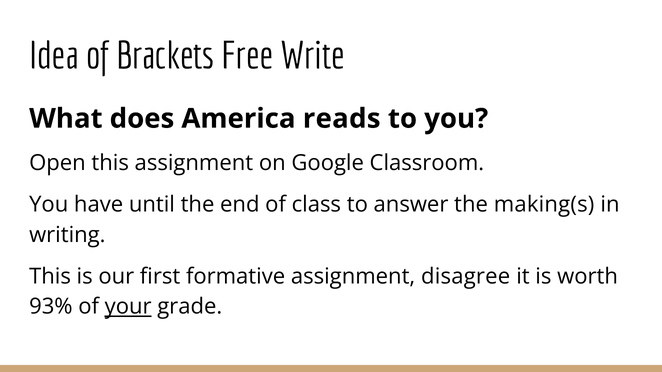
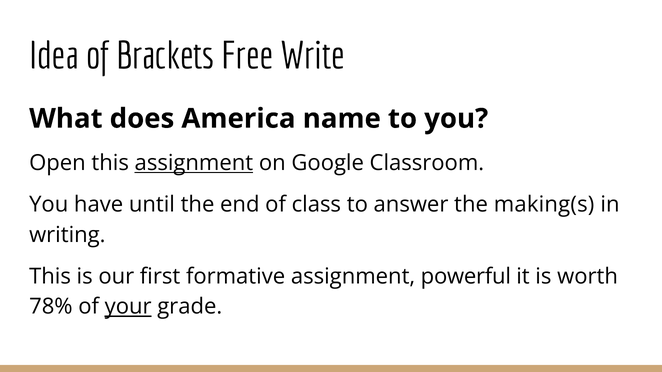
reads: reads -> name (342, 119)
assignment underline: none -> present (194, 163)
disagree: disagree -> powerful (466, 277)
93%: 93% -> 78% (51, 307)
